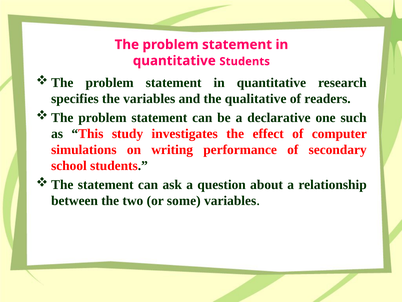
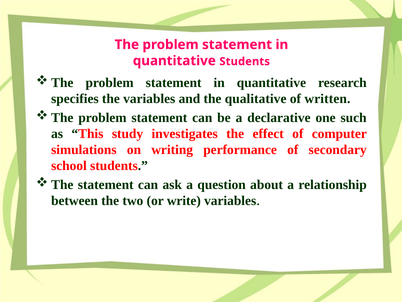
readers: readers -> written (327, 99)
some: some -> write (184, 200)
